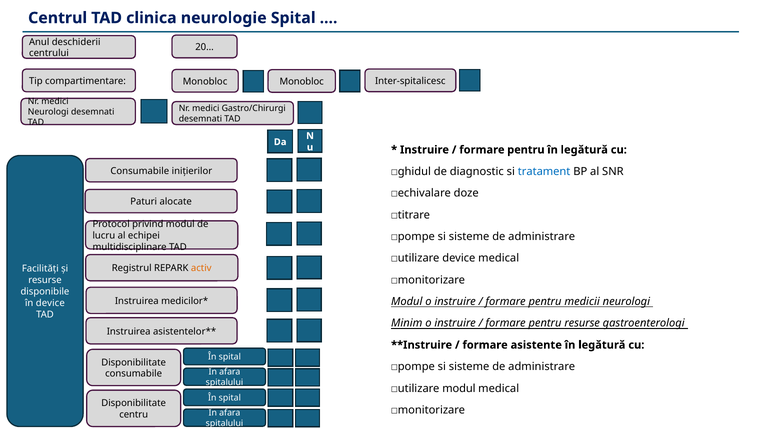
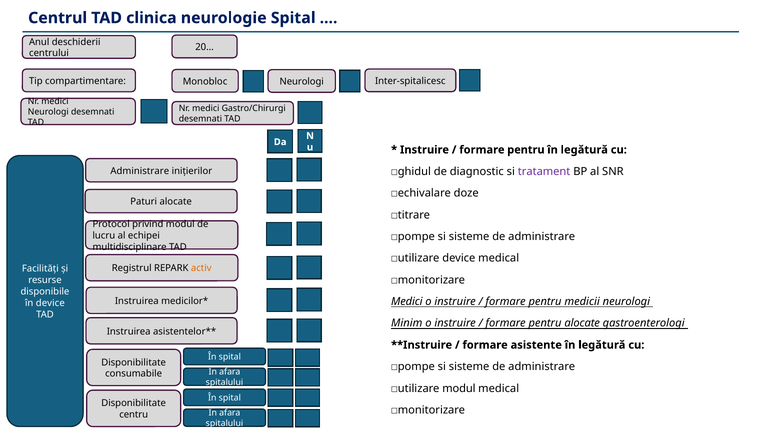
Monobloc Monobloc: Monobloc -> Neurologi (302, 82)
tratament colour: blue -> purple (544, 171)
Consumabile: Consumabile -> Administrare (140, 171)
Modul: Modul -> Medici (407, 301)
pentru resurse: resurse -> alocate (582, 323)
